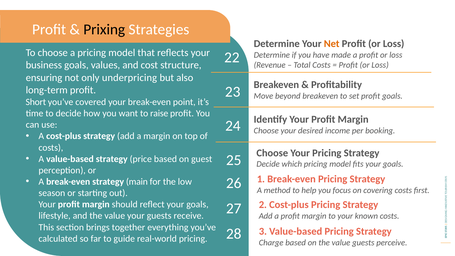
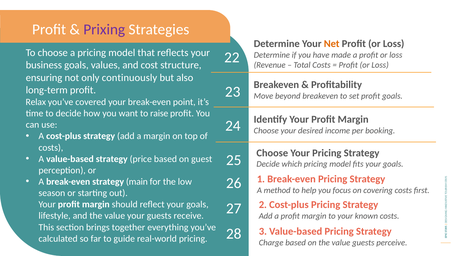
Prixing colour: black -> purple (104, 30)
underpricing: underpricing -> continuously (129, 78)
Short: Short -> Relax (36, 102)
